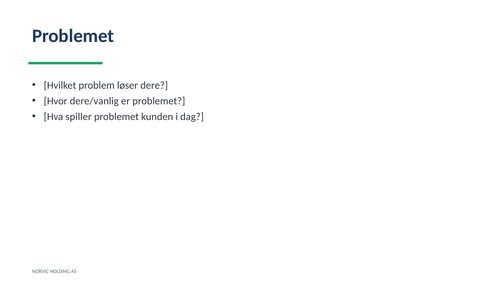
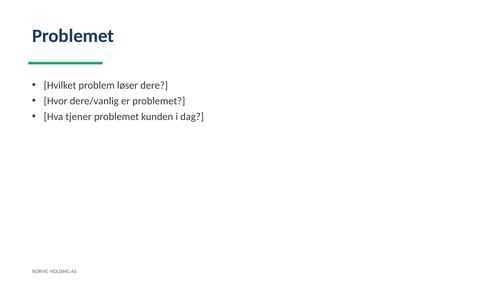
spiller: spiller -> tjener (79, 117)
